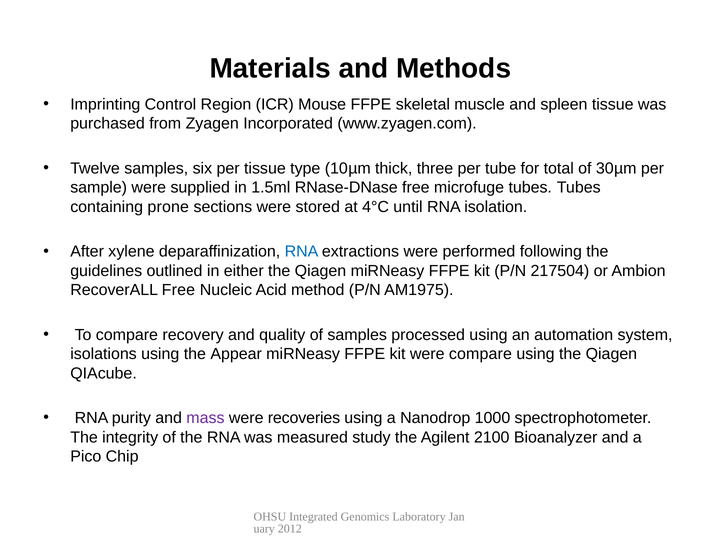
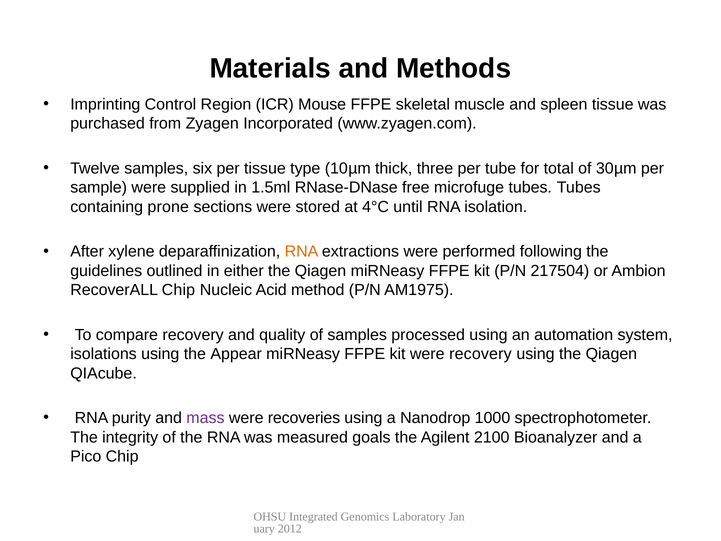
RNA colour: blue -> orange (302, 252)
RecoverALL Free: Free -> Chip (178, 290)
were compare: compare -> recovery (480, 354)
study: study -> goals (371, 437)
